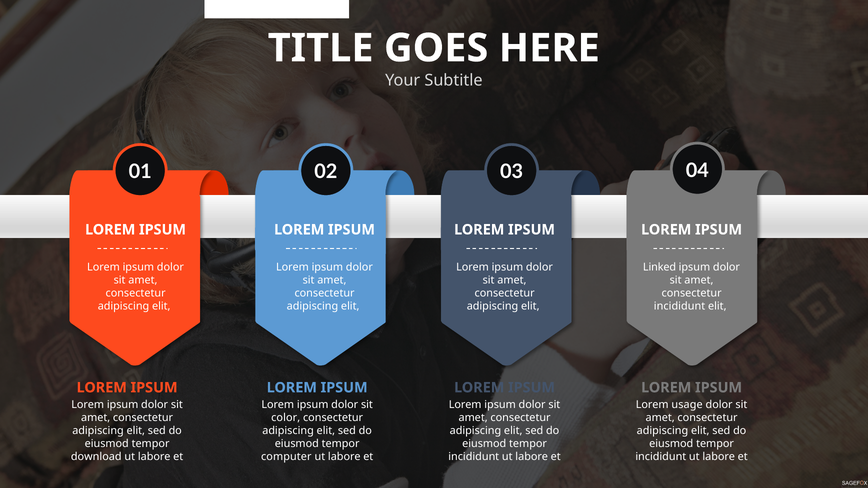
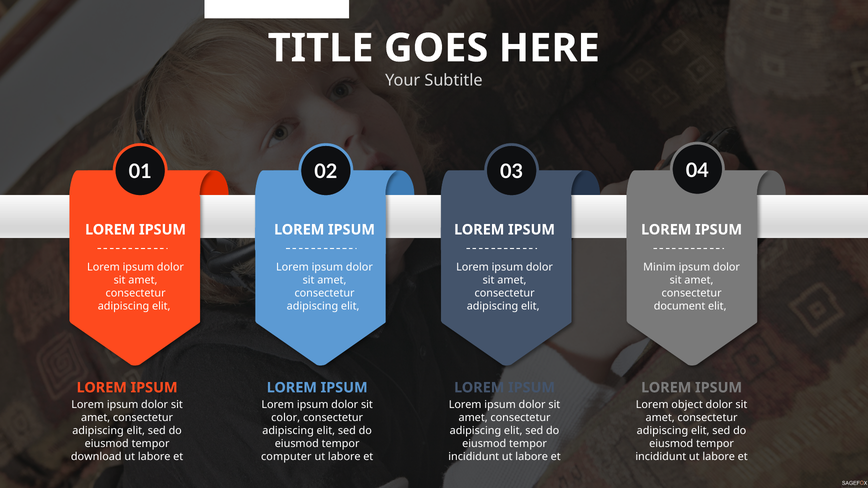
Linked: Linked -> Minim (659, 267)
incididunt: incididunt -> document (680, 306)
usage: usage -> object (687, 405)
